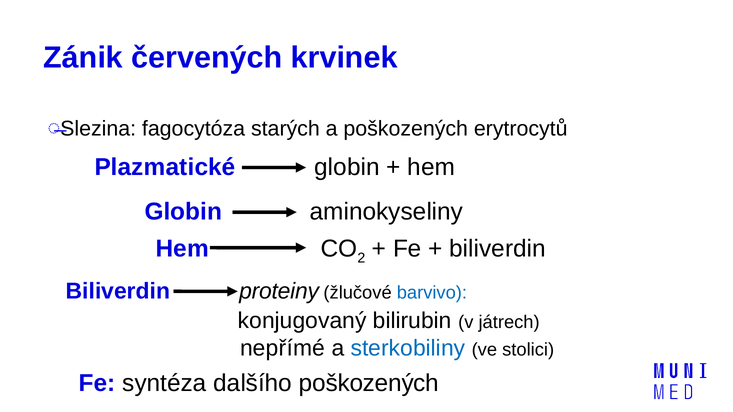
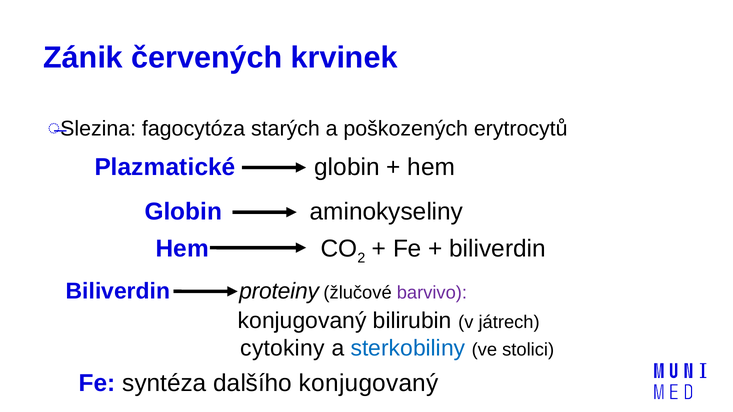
barvivo colour: blue -> purple (432, 293)
nepřímé: nepřímé -> cytokiny (283, 349)
dalšího poškozených: poškozených -> konjugovaný (369, 383)
